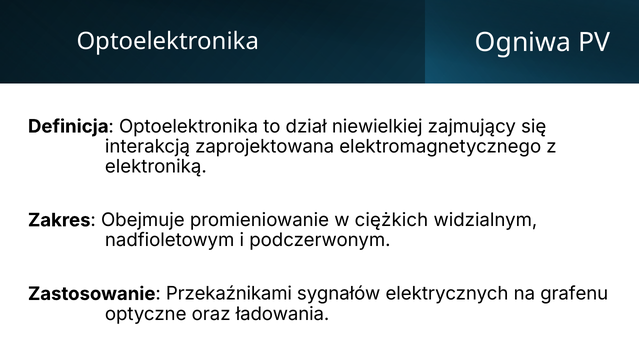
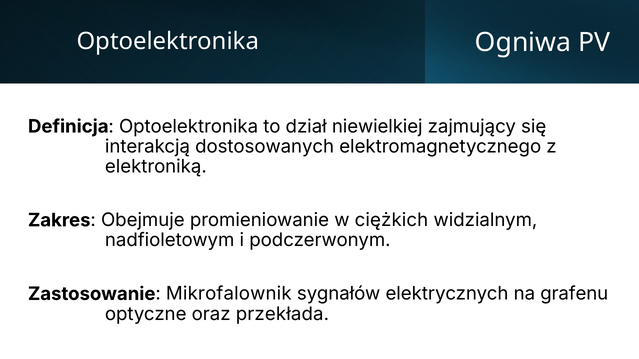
zaprojektowana: zaprojektowana -> dostosowanych (265, 147)
Przekaźnikami: Przekaźnikami -> Mikrofalownik (229, 294)
ładowania: ładowania -> przekłada (282, 314)
